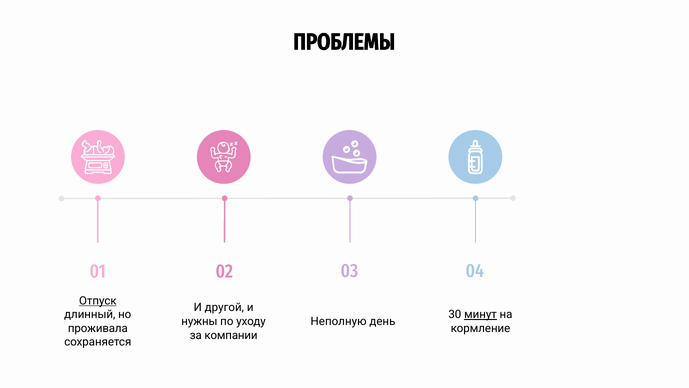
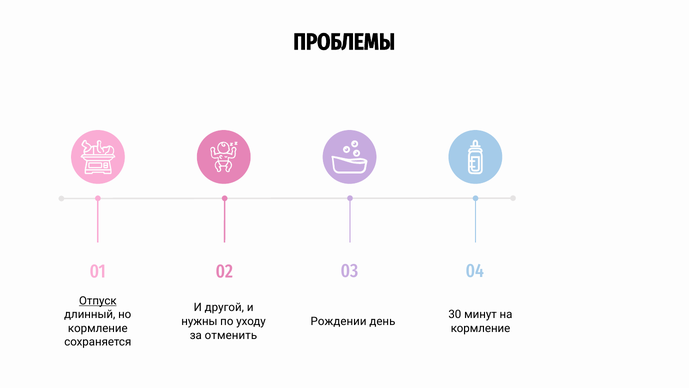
минут underline: present -> none (480, 314)
Неполную: Неполную -> Рождении (339, 321)
проживала: проживала -> кормление (98, 328)
компании: компании -> отменить (231, 335)
